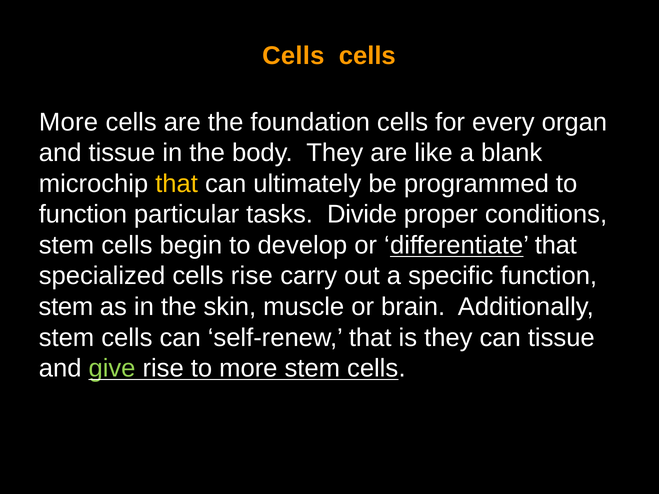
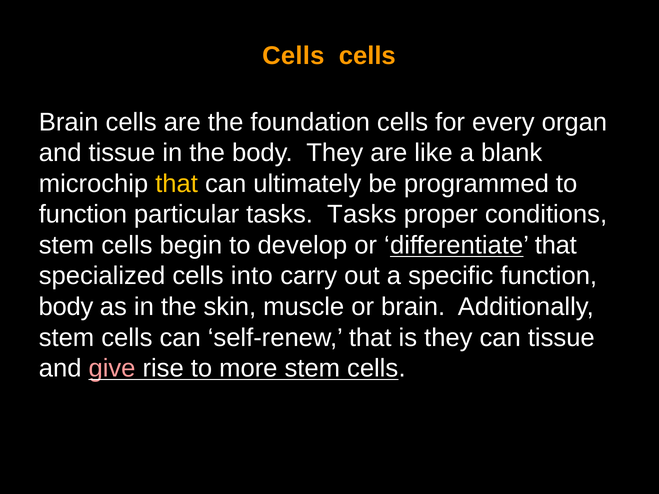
More: More -> Brain (69, 122)
tasks Divide: Divide -> Tasks (362, 215)
cells rise: rise -> into (252, 276)
stem: stem -> body (66, 307)
give colour: light green -> pink (112, 368)
